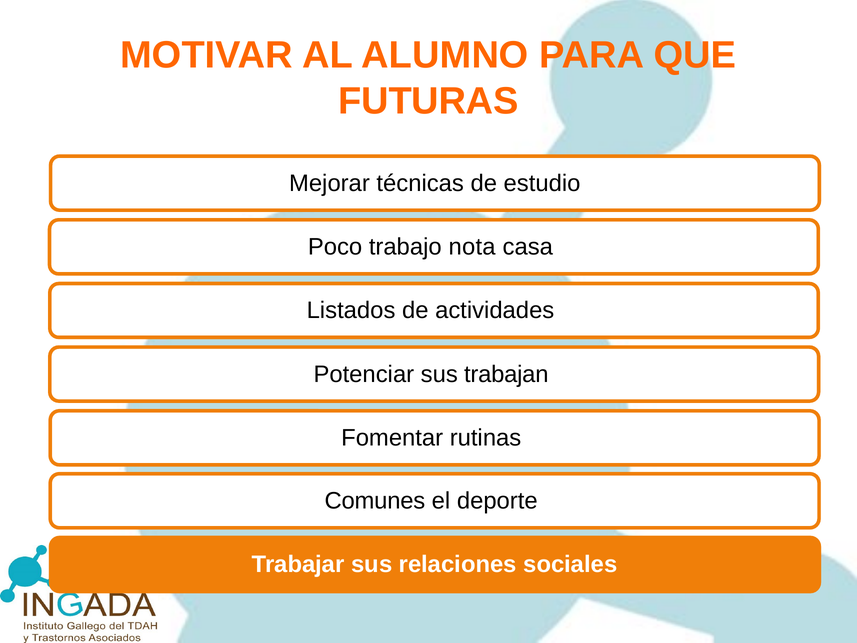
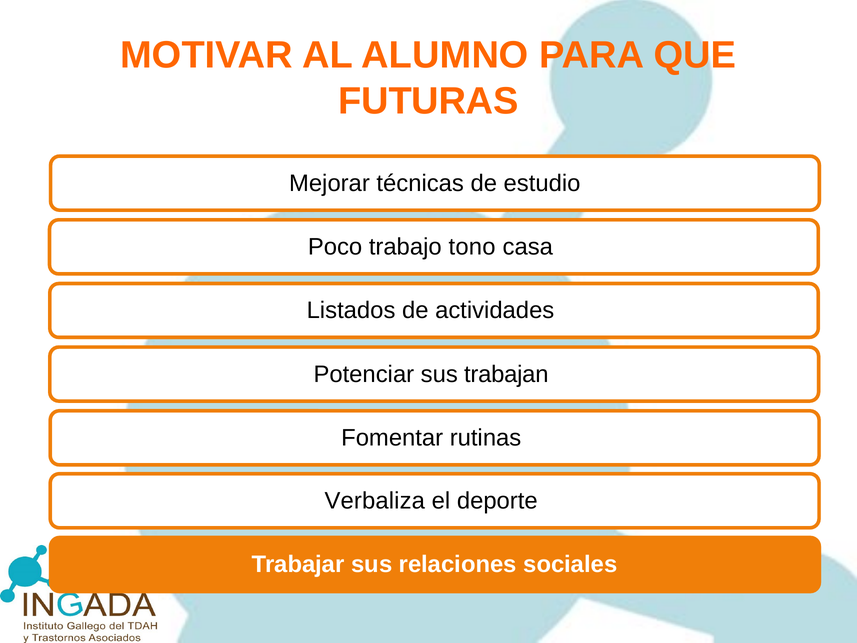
nota: nota -> tono (472, 247)
Comunes: Comunes -> Verbaliza (375, 501)
